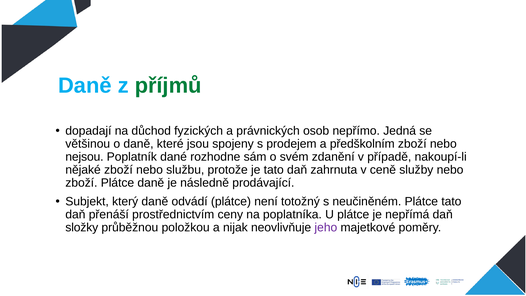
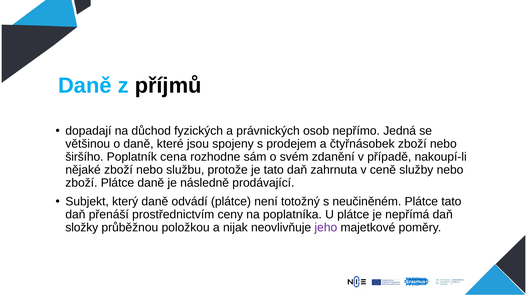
příjmů colour: green -> black (168, 86)
předškolním: předškolním -> čtyřnásobek (362, 144)
nejsou: nejsou -> širšího (84, 157)
dané: dané -> cena (173, 157)
